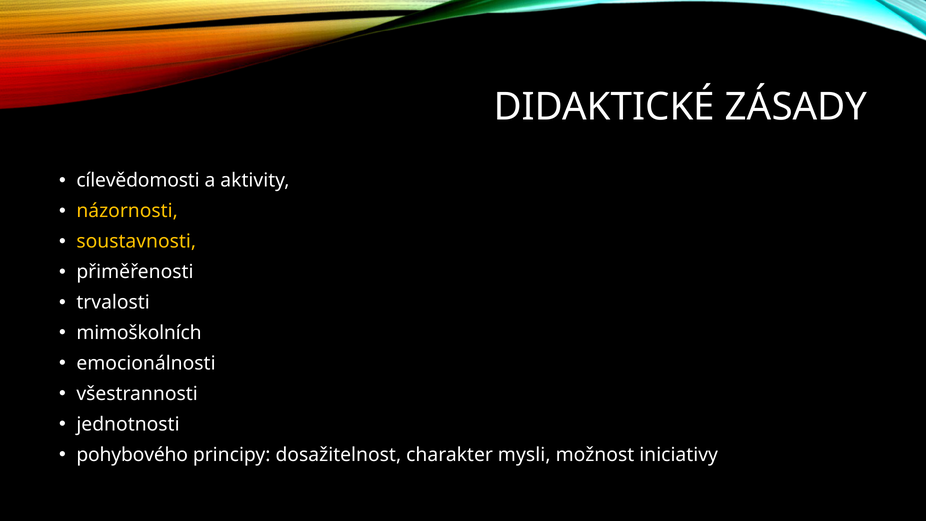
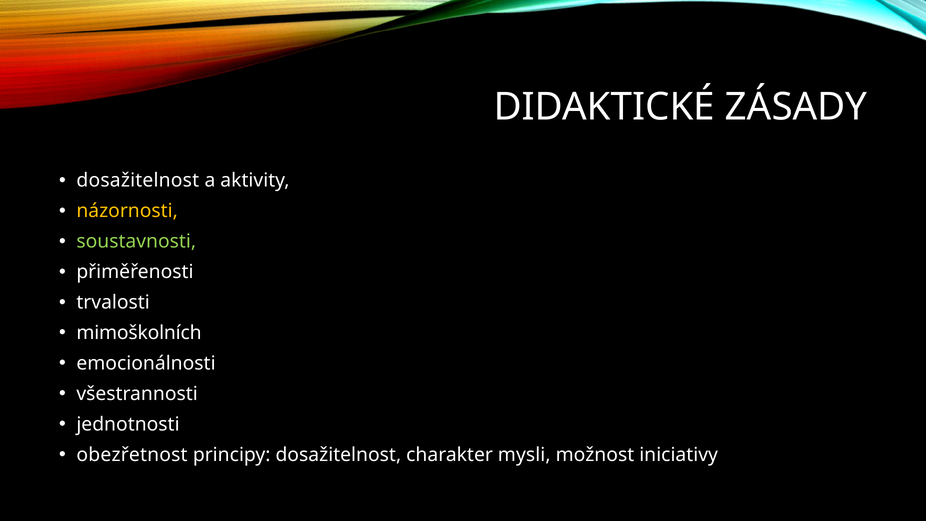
cílevědomosti: cílevědomosti -> dosažitelnost (138, 180)
soustavnosti colour: yellow -> light green (136, 241)
pohybového: pohybového -> obezřetnost (132, 455)
